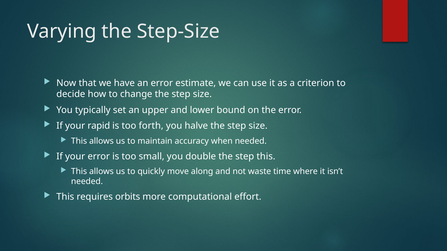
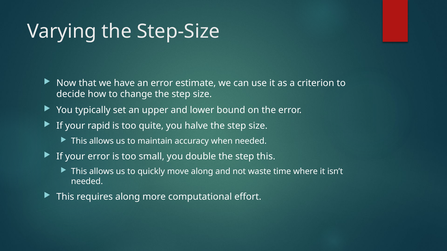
forth: forth -> quite (151, 126)
requires orbits: orbits -> along (128, 197)
